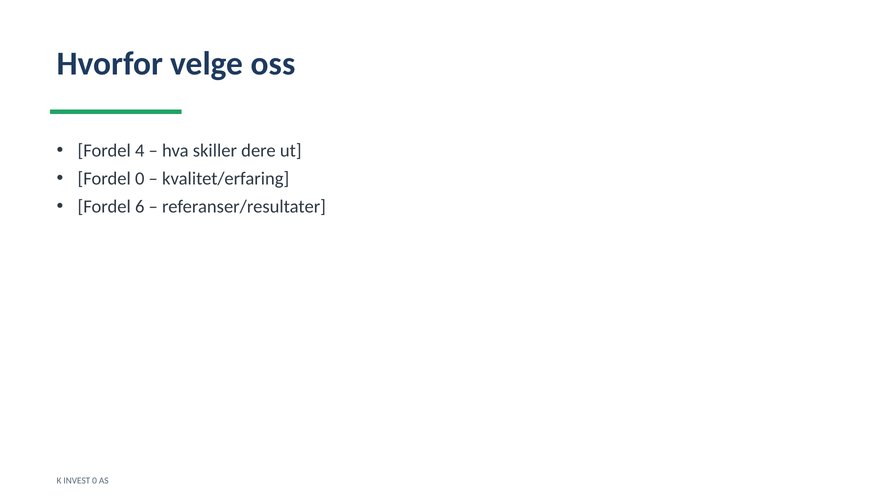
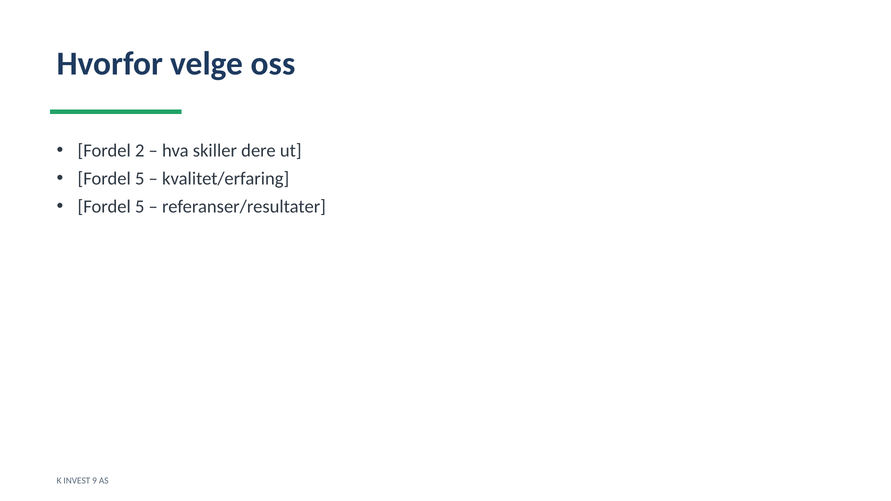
4: 4 -> 2 (140, 151)
0: 0 -> 5 (140, 179)
6: 6 -> 5 (140, 207)
INVEST 0: 0 -> 9 (95, 481)
